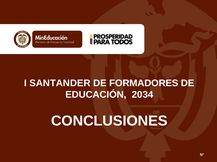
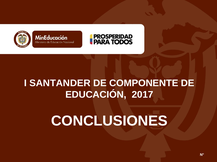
FORMADORES: FORMADORES -> COMPONENTE (144, 83)
2034: 2034 -> 2017 (143, 95)
